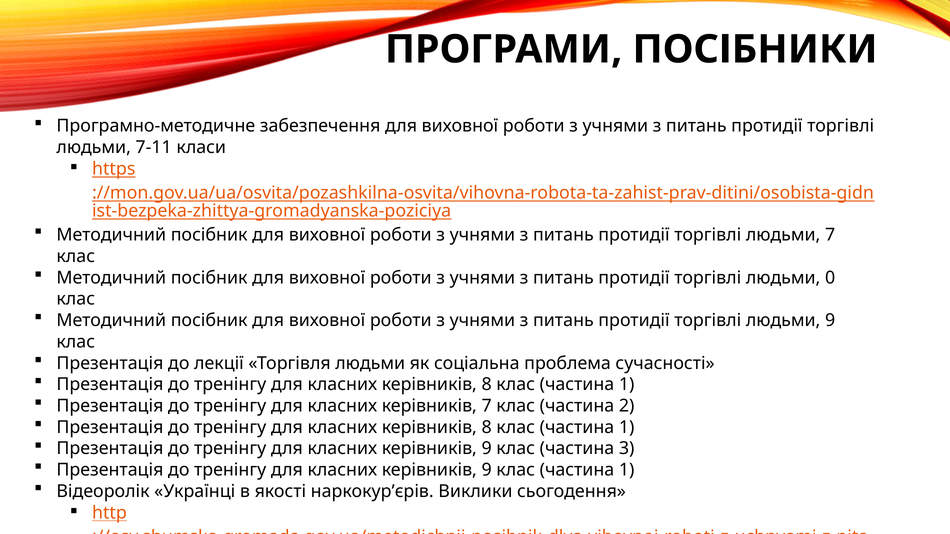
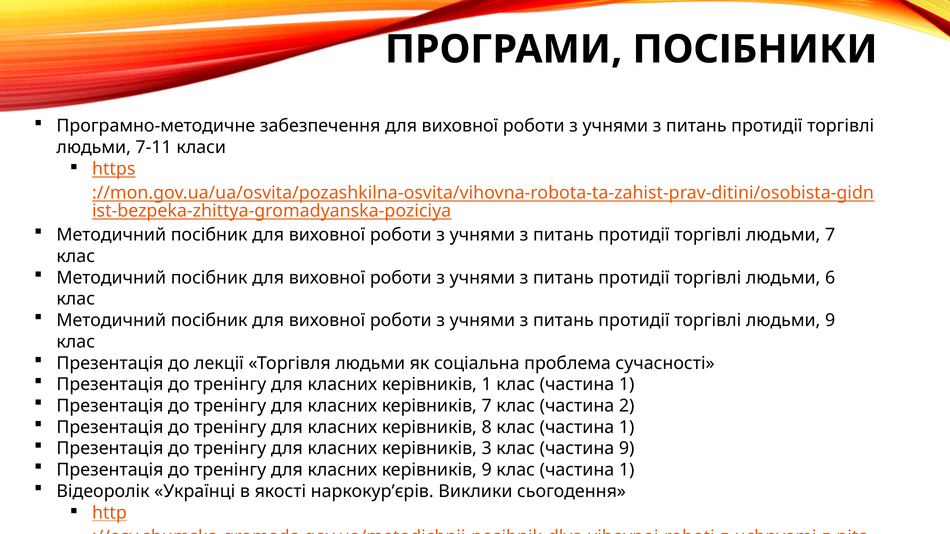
0: 0 -> 6 (830, 278)
8: 8 -> 1 (487, 385)
9: 9 -> 3 (487, 449)
частина 3: 3 -> 9 (627, 449)
